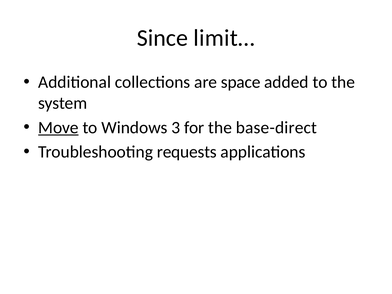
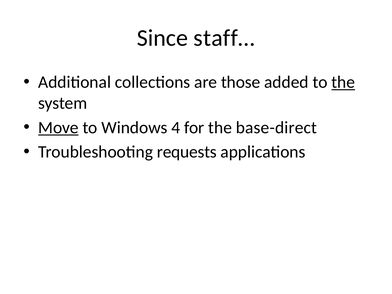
limit…: limit… -> staff… (224, 38)
space: space -> those (241, 82)
the underline: none -> present (343, 82)
3: 3 -> 4 (176, 128)
